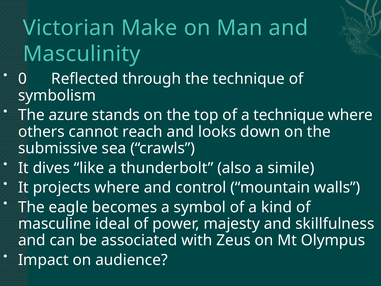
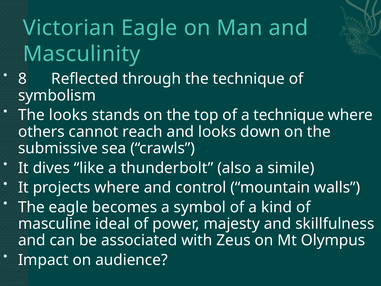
Victorian Make: Make -> Eagle (149, 28)
0: 0 -> 8 (22, 79)
The azure: azure -> looks (68, 115)
